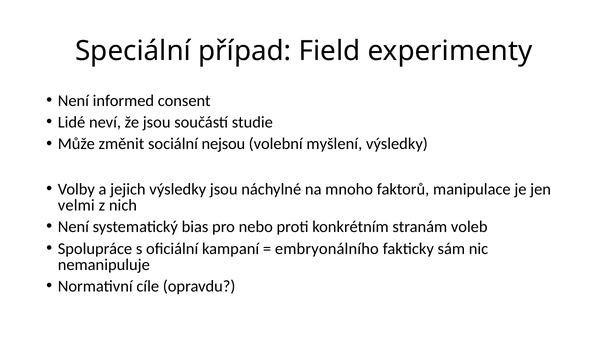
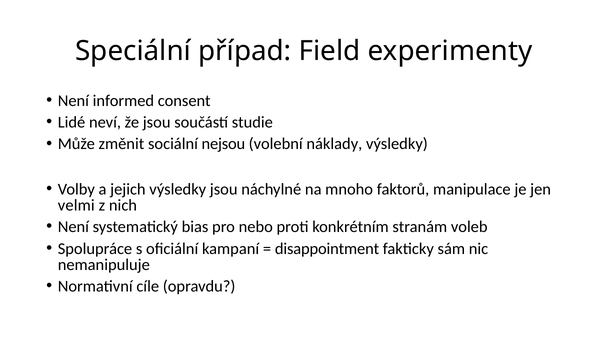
myšlení: myšlení -> náklady (334, 144)
embryonálního: embryonálního -> disappointment (327, 249)
